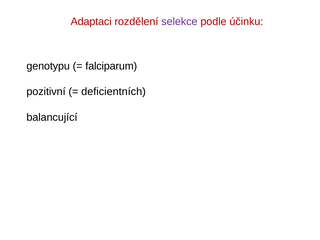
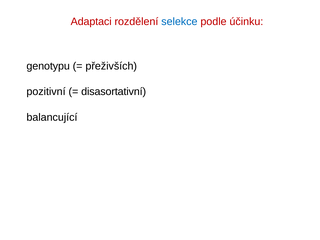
selekce colour: purple -> blue (179, 22)
falciparum: falciparum -> přeživších (111, 66)
deficientních: deficientních -> disasortativní (114, 92)
